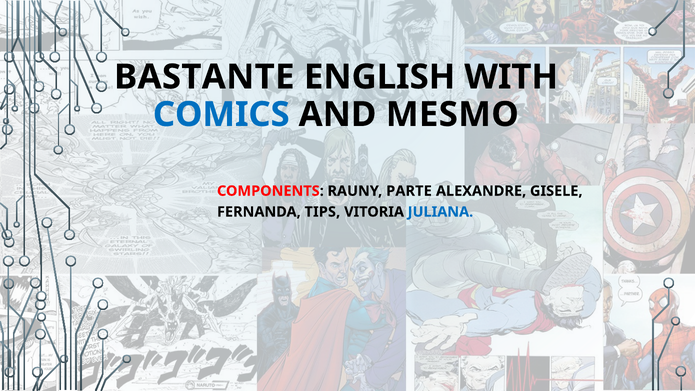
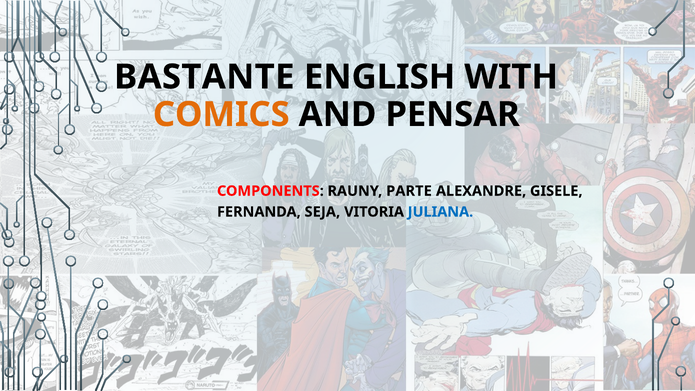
COMICS colour: blue -> orange (221, 114)
MESMO: MESMO -> PENSAR (453, 114)
TIPS: TIPS -> SEJA (322, 212)
